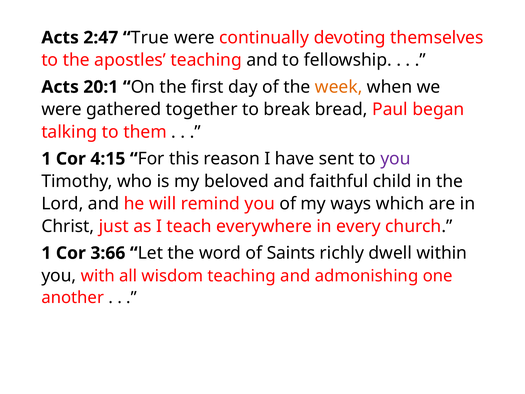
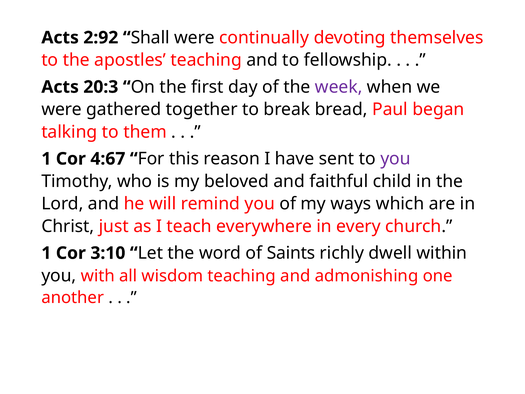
2:47: 2:47 -> 2:92 (101, 38)
True: True -> Shall (150, 38)
20:1: 20:1 -> 20:3 (101, 87)
week colour: orange -> purple (339, 87)
4:15: 4:15 -> 4:67 (108, 159)
3:66: 3:66 -> 3:10 (108, 253)
